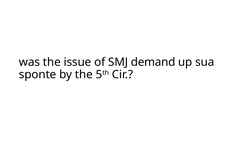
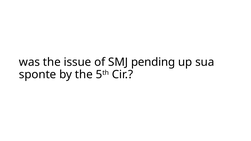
demand: demand -> pending (153, 62)
